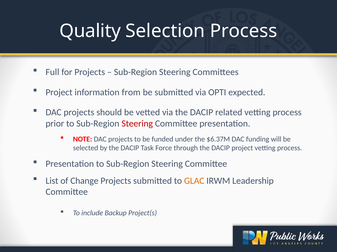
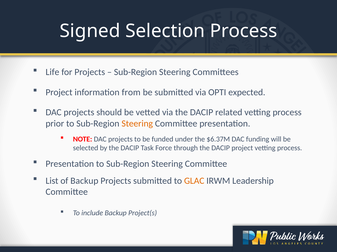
Quality: Quality -> Signed (90, 31)
Full: Full -> Life (52, 72)
Steering colour: red -> orange (137, 124)
of Change: Change -> Backup (84, 181)
